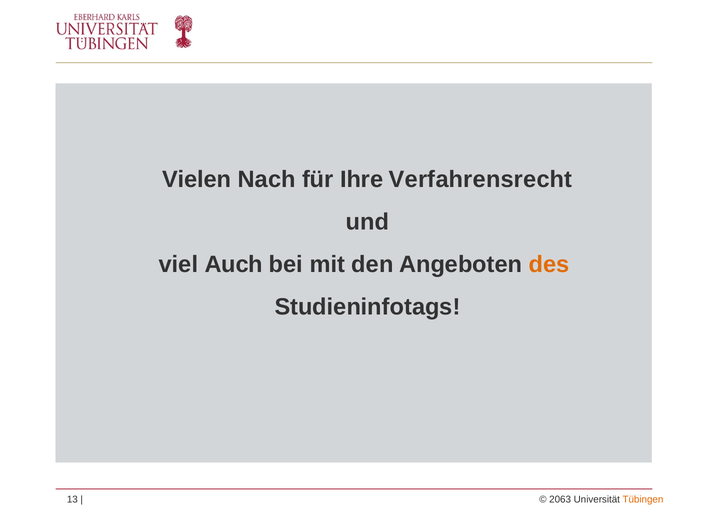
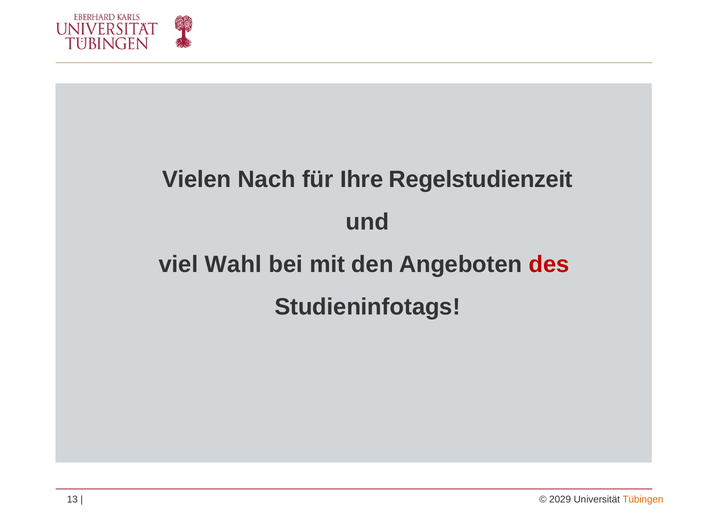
Verfahrensrecht: Verfahrensrecht -> Regelstudienzeit (481, 179)
Auch: Auch -> Wahl (233, 264)
des colour: orange -> red (549, 264)
2063: 2063 -> 2029 (560, 500)
